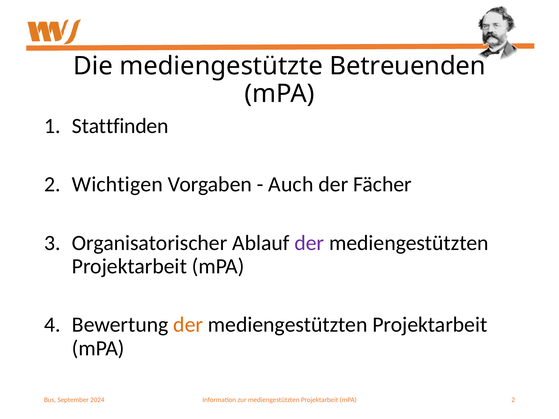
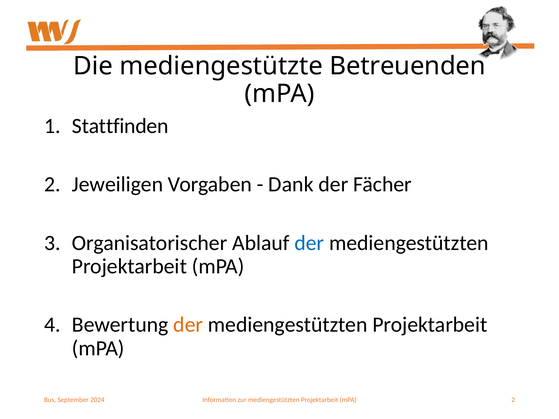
Wichtigen: Wichtigen -> Jeweiligen (118, 184)
Auch: Auch -> Dank (291, 184)
der colour: purple -> blue (309, 243)
